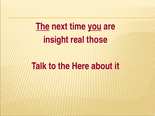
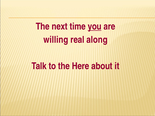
The underline: present -> none (43, 26)
insight: insight -> willing (56, 40)
those: those -> along (97, 40)
